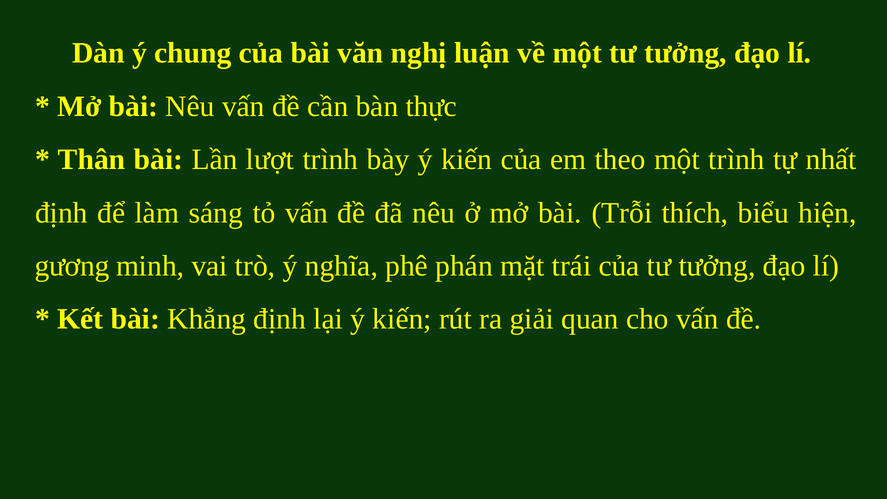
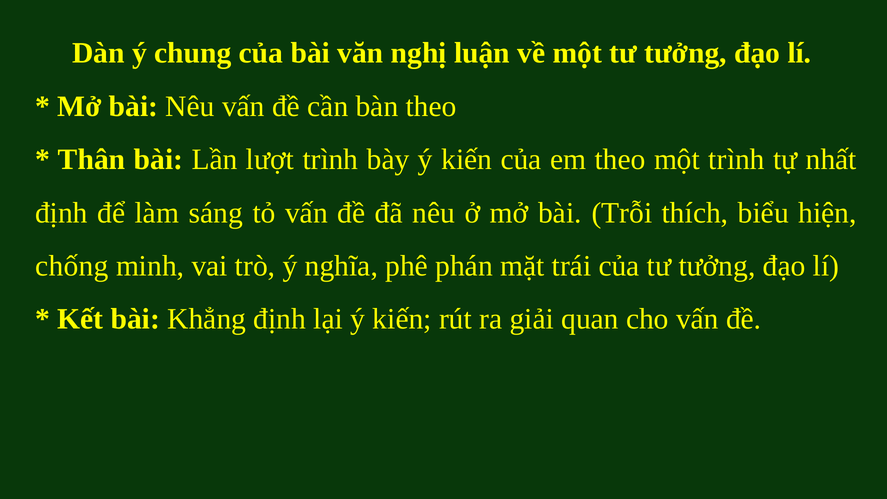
bàn thực: thực -> theo (431, 106)
gương: gương -> chống (72, 266)
